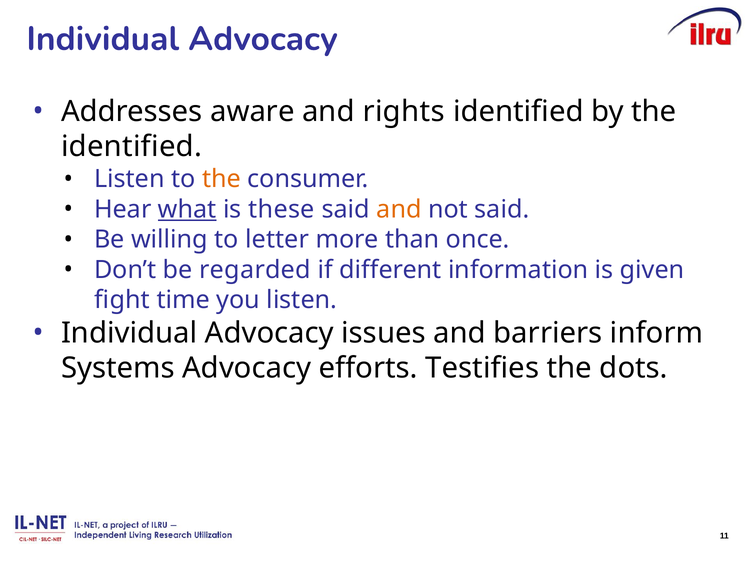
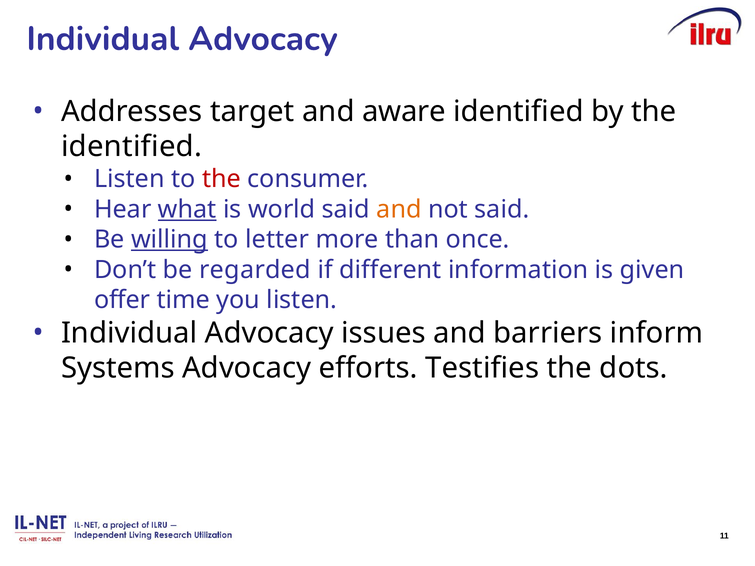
aware: aware -> target (252, 112)
rights: rights -> aware (404, 112)
the colour: orange -> red (221, 179)
these: these -> world (282, 209)
willing underline: none -> present (169, 240)
fight: fight -> offer (122, 300)
